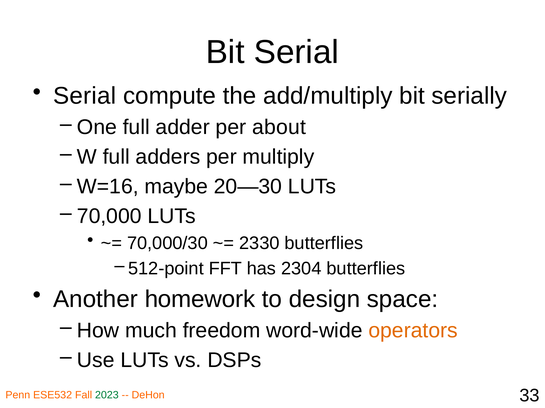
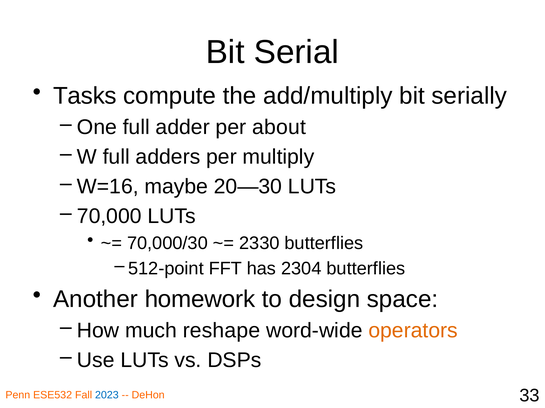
Serial: Serial -> Tasks (85, 96)
freedom: freedom -> reshape (221, 331)
2023 colour: green -> blue (107, 396)
